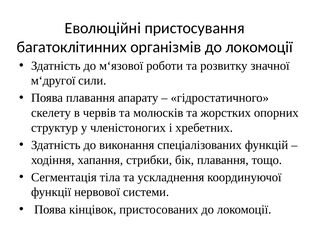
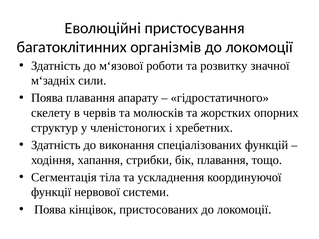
м‘другої: м‘другої -> м‘задніх (53, 81)
